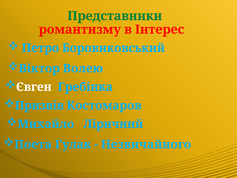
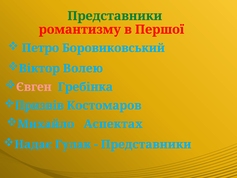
Інтерес: Інтерес -> Першої (160, 29)
Євген colour: white -> pink (34, 87)
Ліричний: Ліричний -> Аспектах (113, 124)
Поета: Поета -> Надає (33, 144)
Незвичайного: Незвичайного -> Представники (146, 144)
